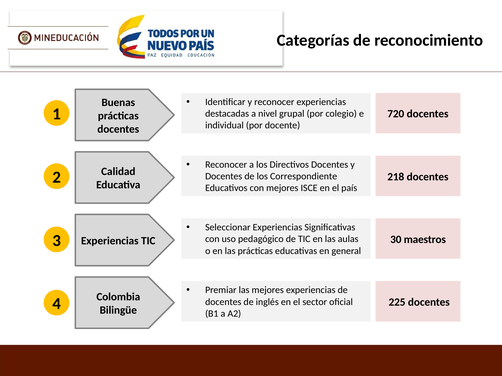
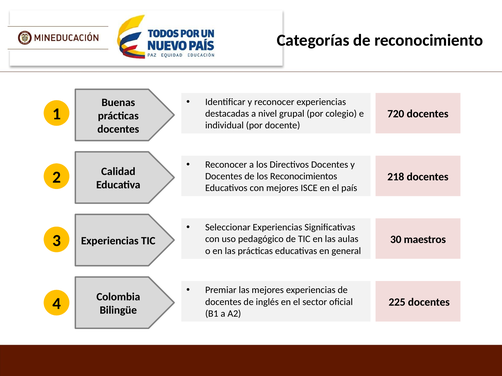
Correspondiente: Correspondiente -> Reconocimientos (304, 177)
